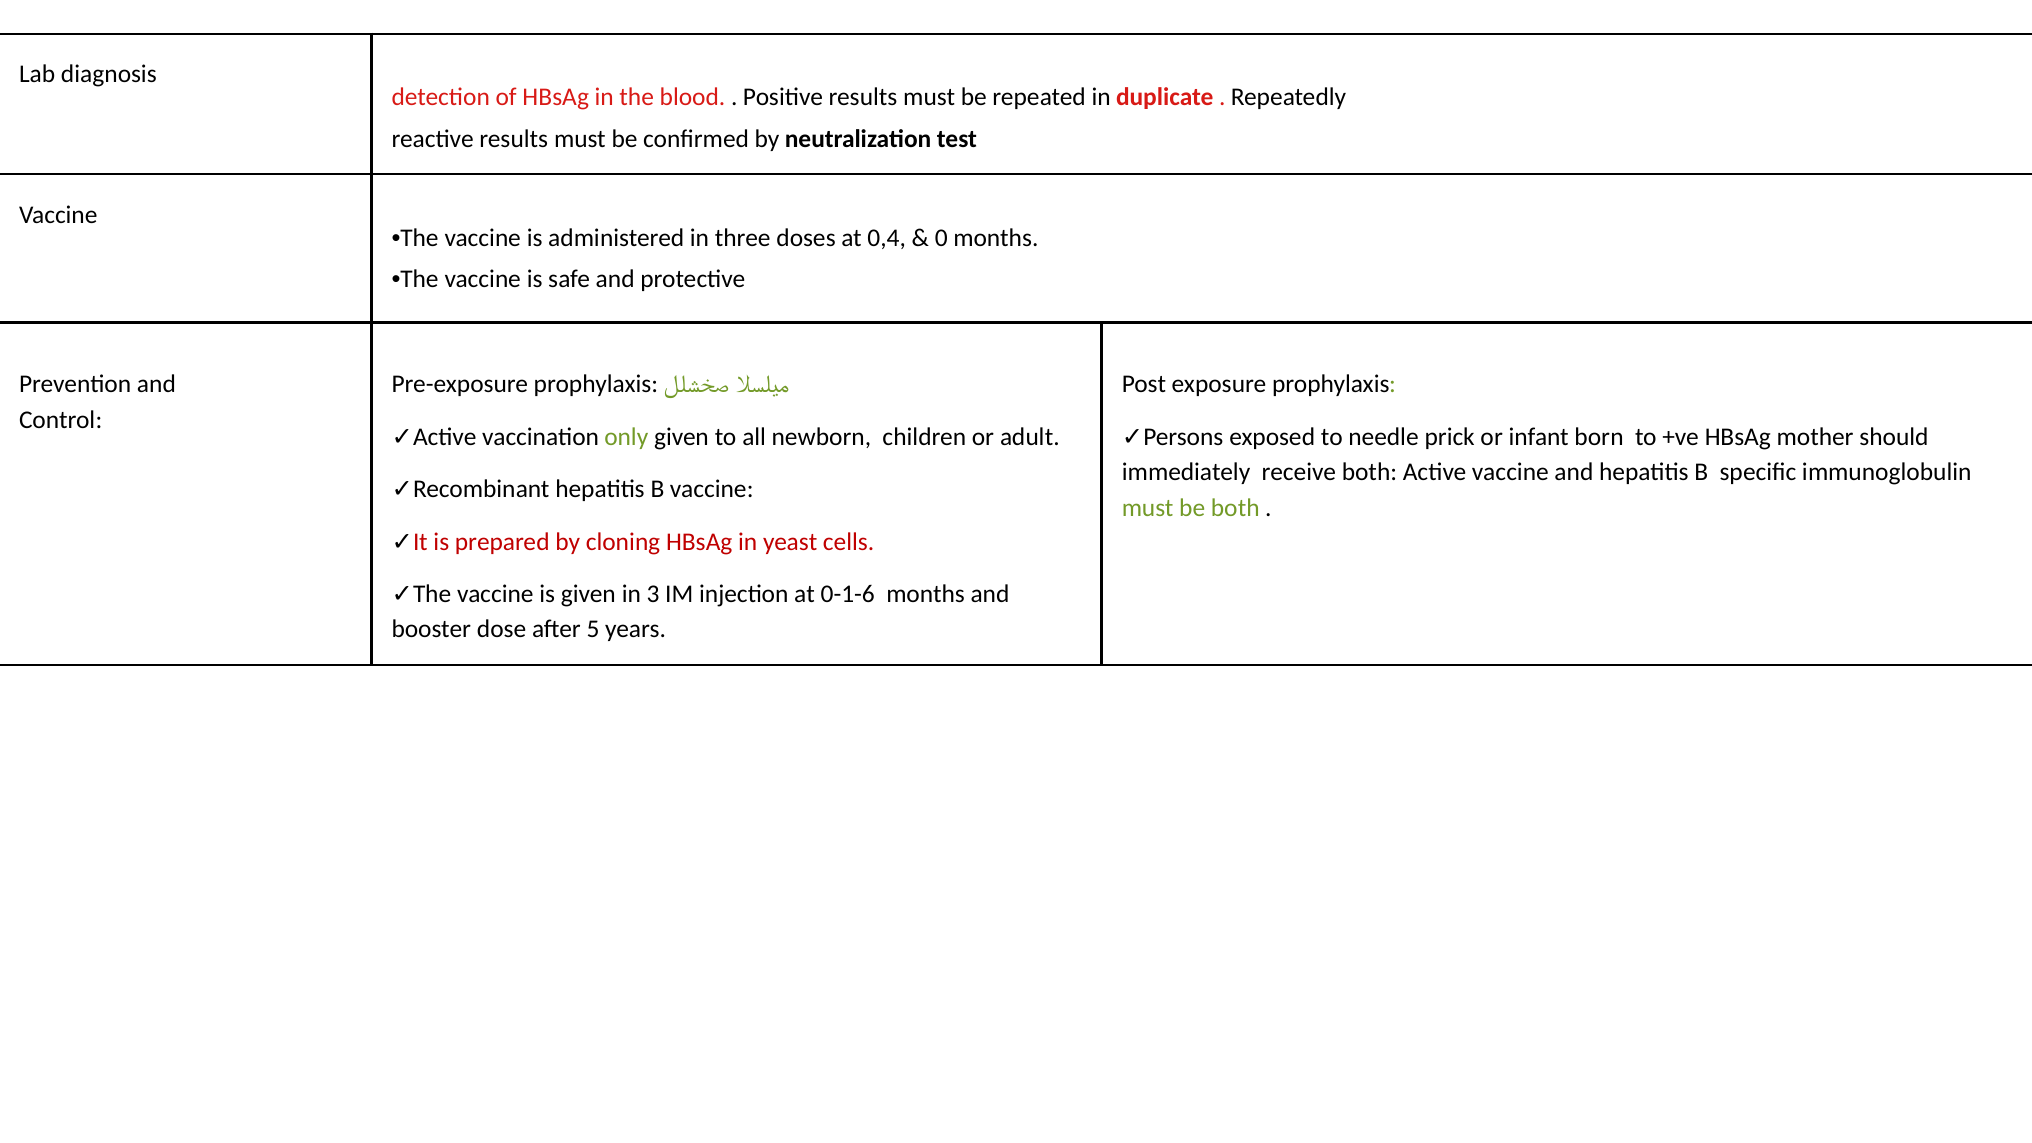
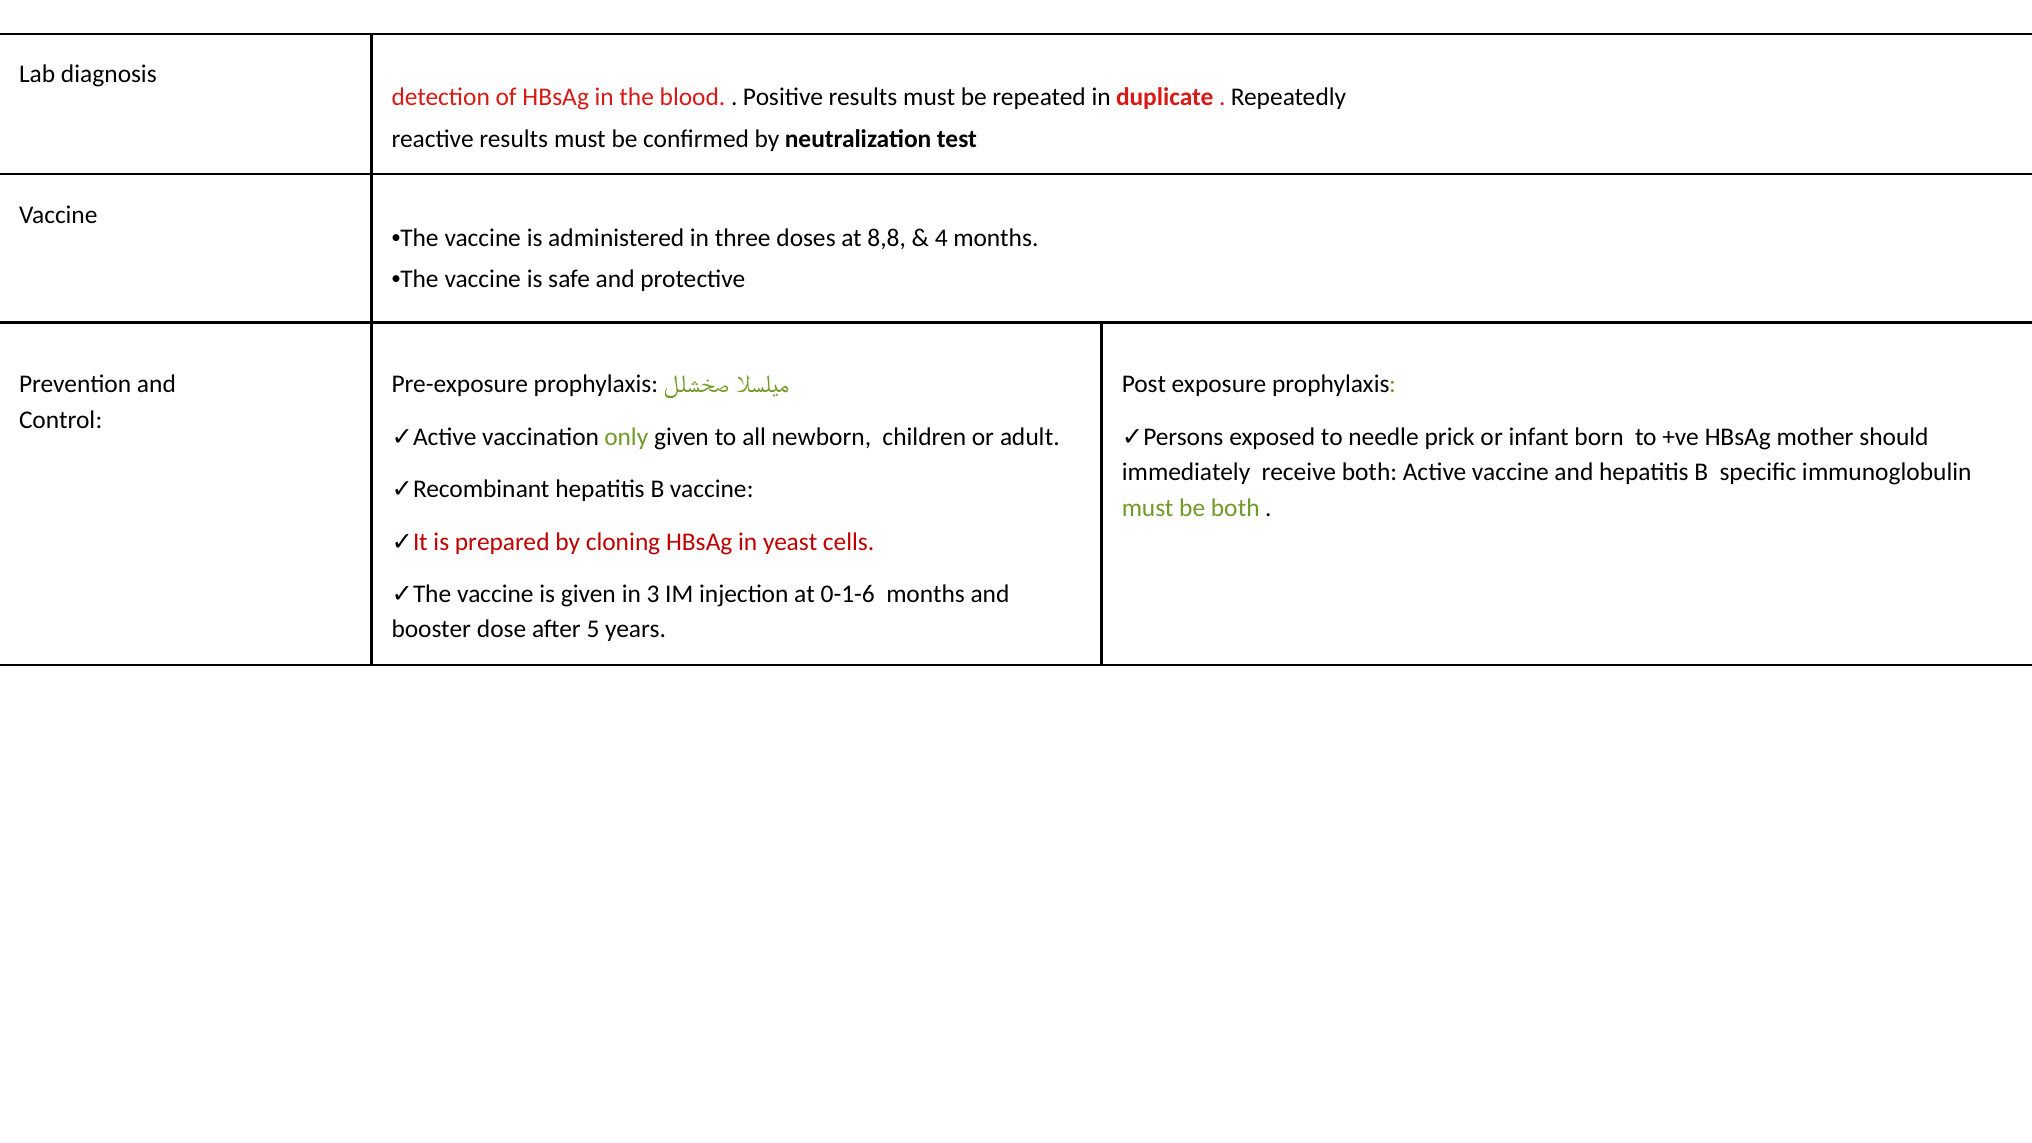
0,4: 0,4 -> 8,8 (887, 238)
0: 0 -> 4 (941, 238)
